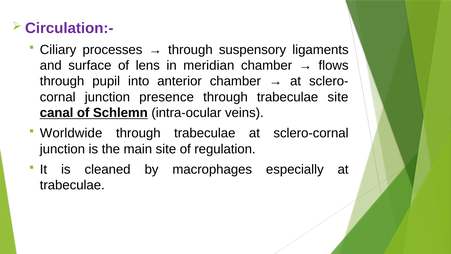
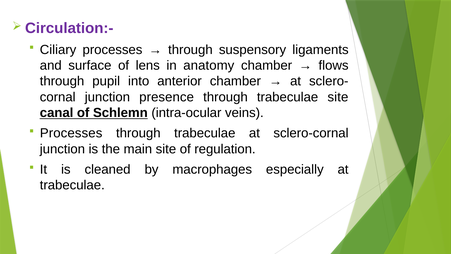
meridian: meridian -> anatomy (209, 65)
Worldwide: Worldwide -> Processes (71, 133)
